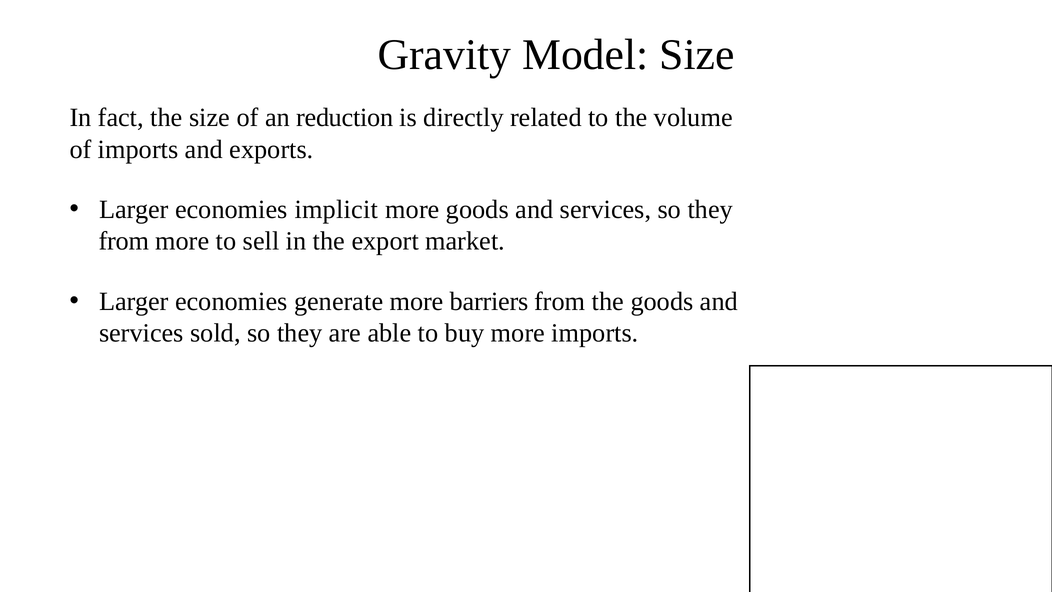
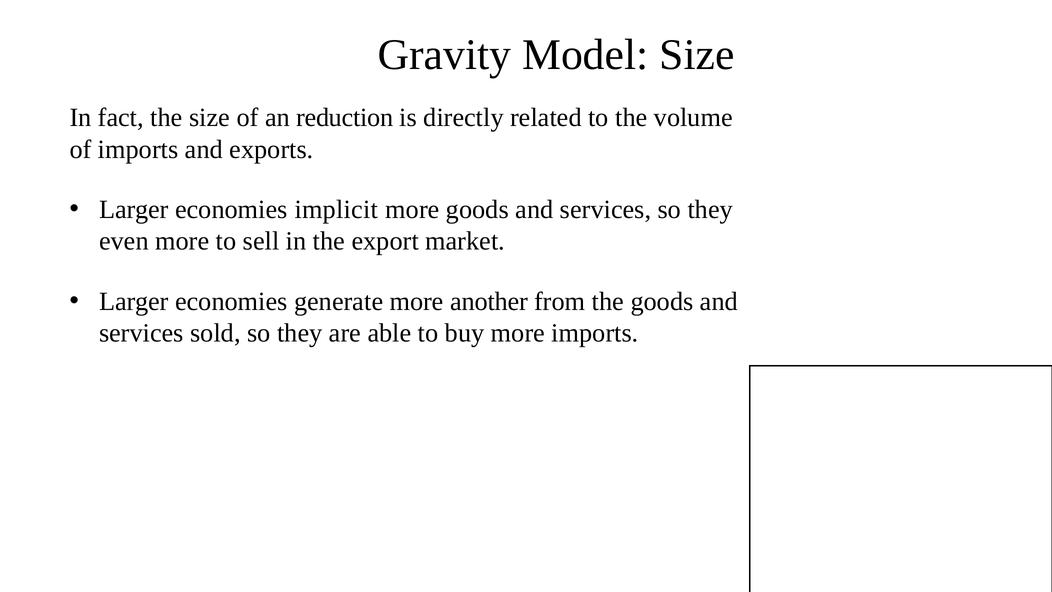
from: from -> even (124, 241)
barriers: barriers -> another (489, 301)
